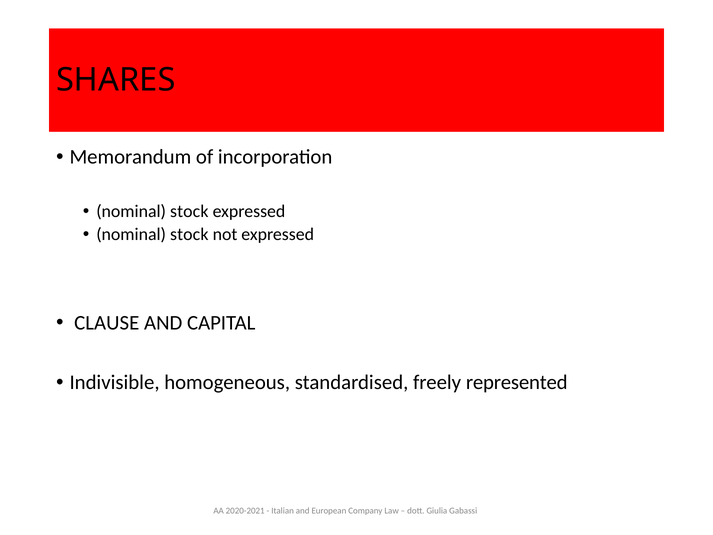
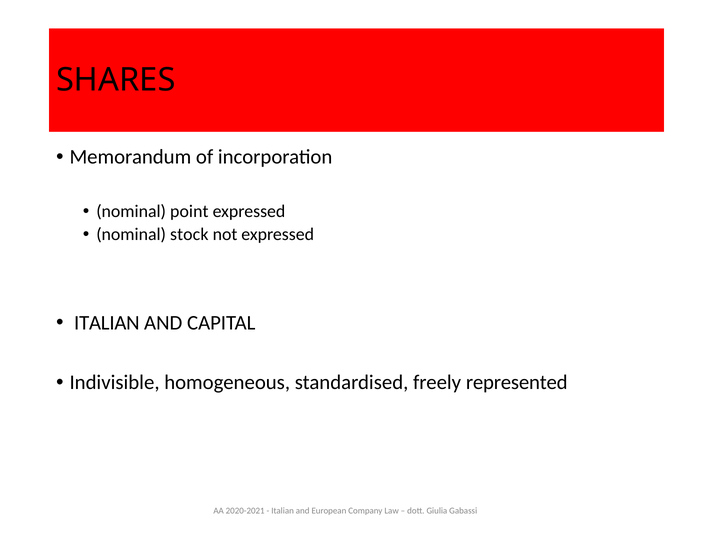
stock: stock -> point (189, 211)
CLAUSE: CLAUSE -> ITALIAN (107, 323)
